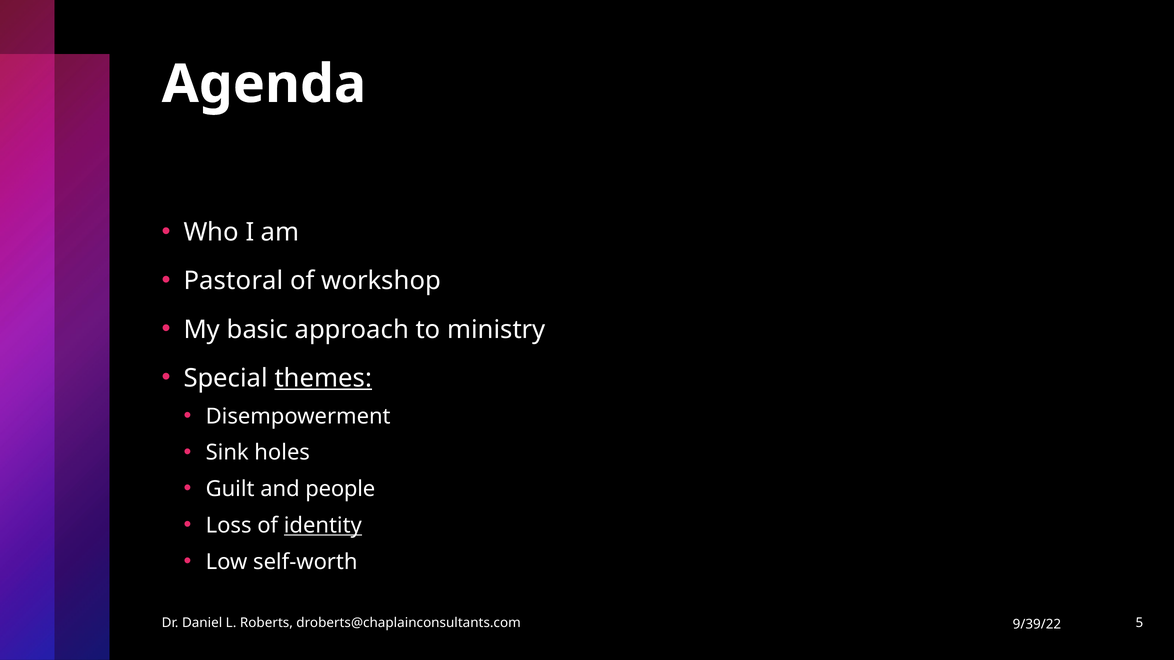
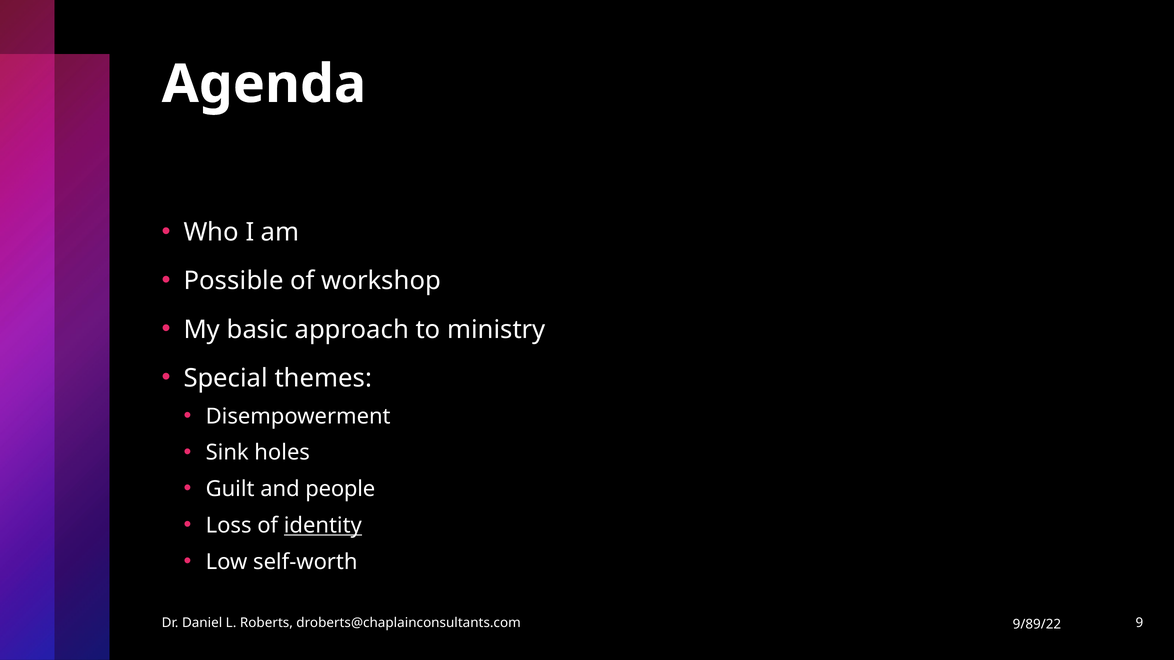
Pastoral: Pastoral -> Possible (234, 281)
themes underline: present -> none (323, 378)
5: 5 -> 9 (1139, 623)
9/39/22: 9/39/22 -> 9/89/22 (1037, 624)
